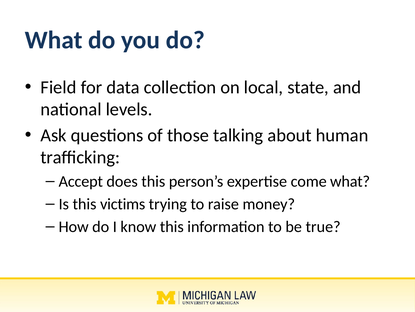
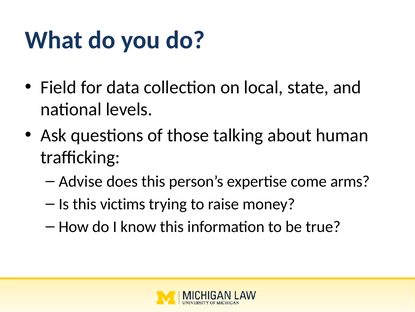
Accept: Accept -> Advise (81, 181)
come what: what -> arms (350, 181)
